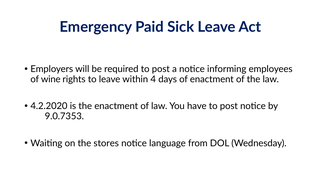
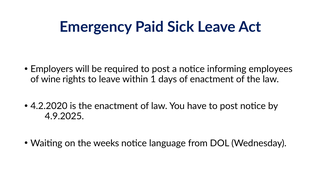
4: 4 -> 1 (153, 79)
9.0.7353: 9.0.7353 -> 4.9.2025 (64, 116)
stores: stores -> weeks (106, 143)
